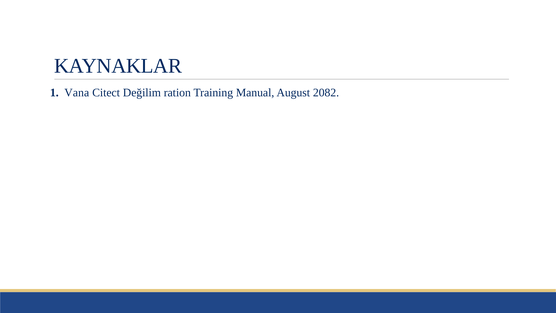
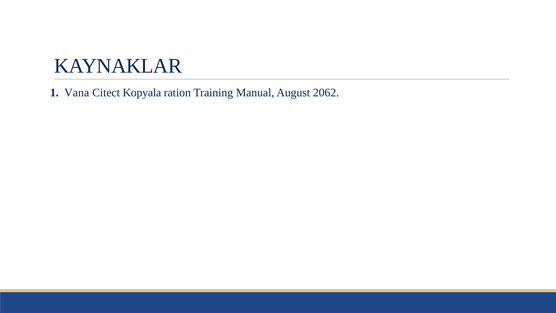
Değilim: Değilim -> Kopyala (142, 92)
2082: 2082 -> 2062 (326, 92)
